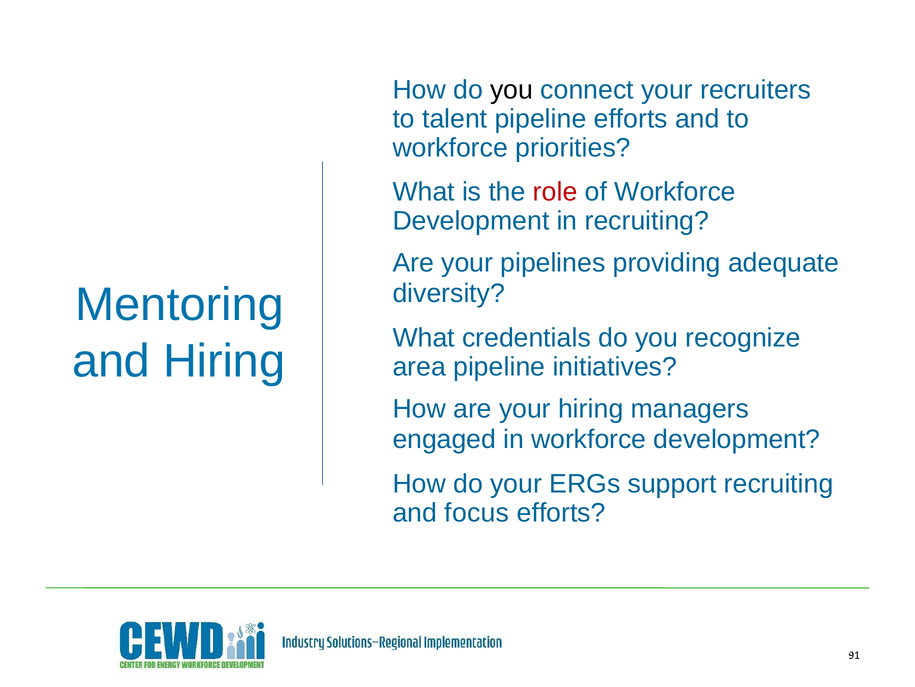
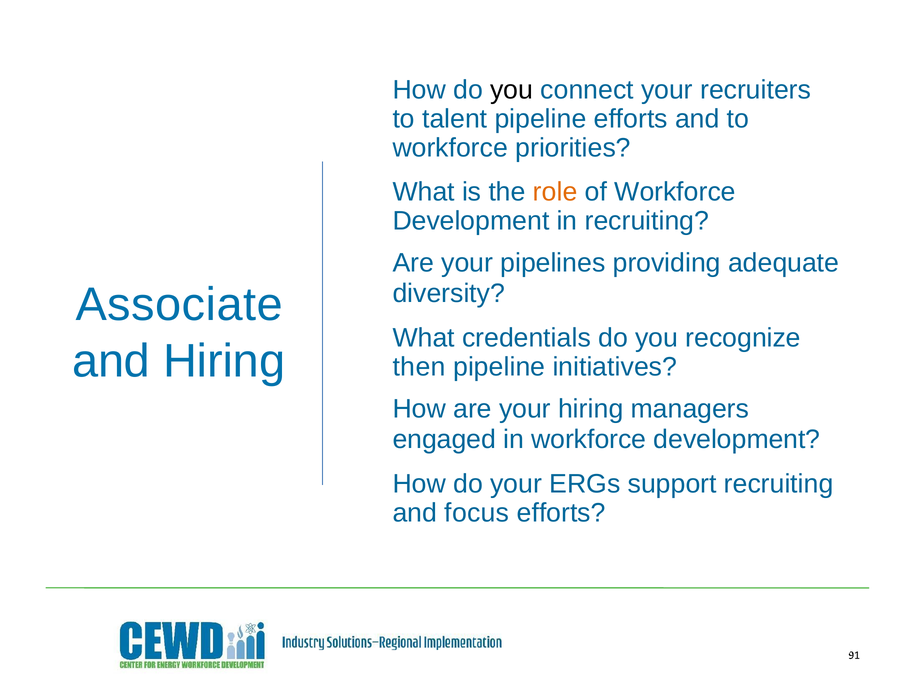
role colour: red -> orange (555, 192)
Mentoring: Mentoring -> Associate (179, 304)
area: area -> then (419, 366)
